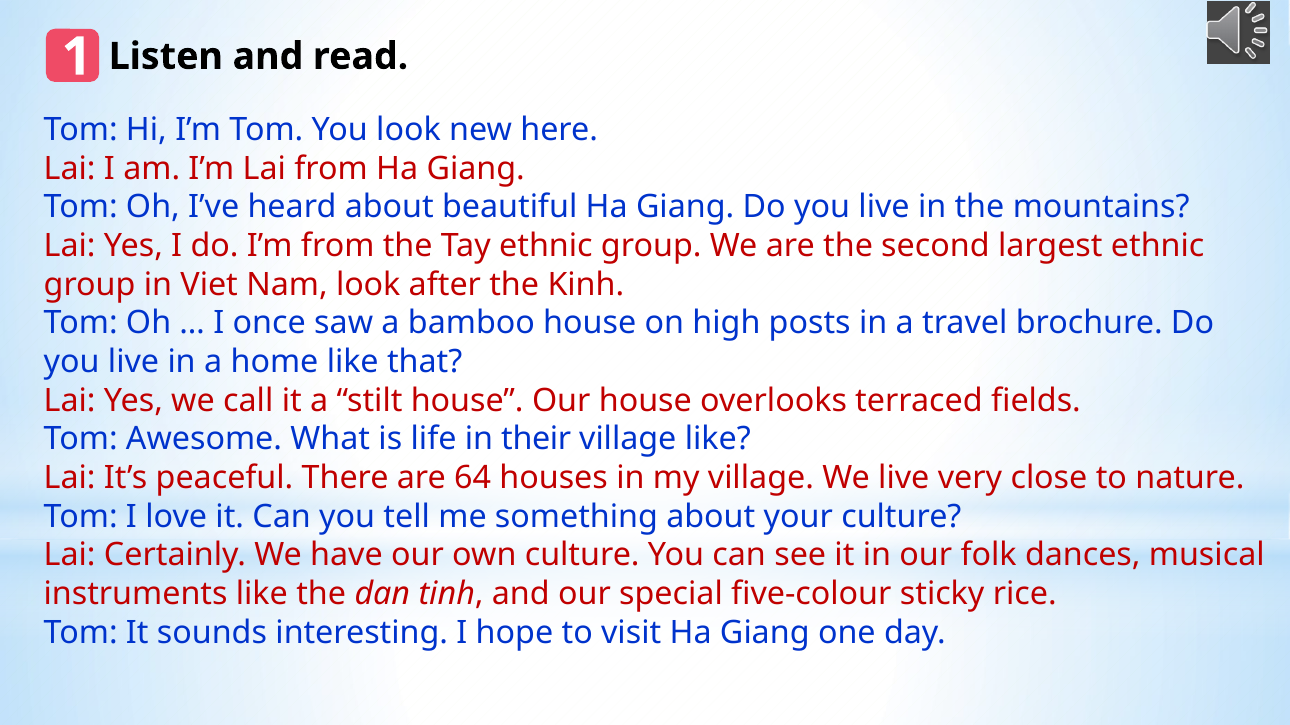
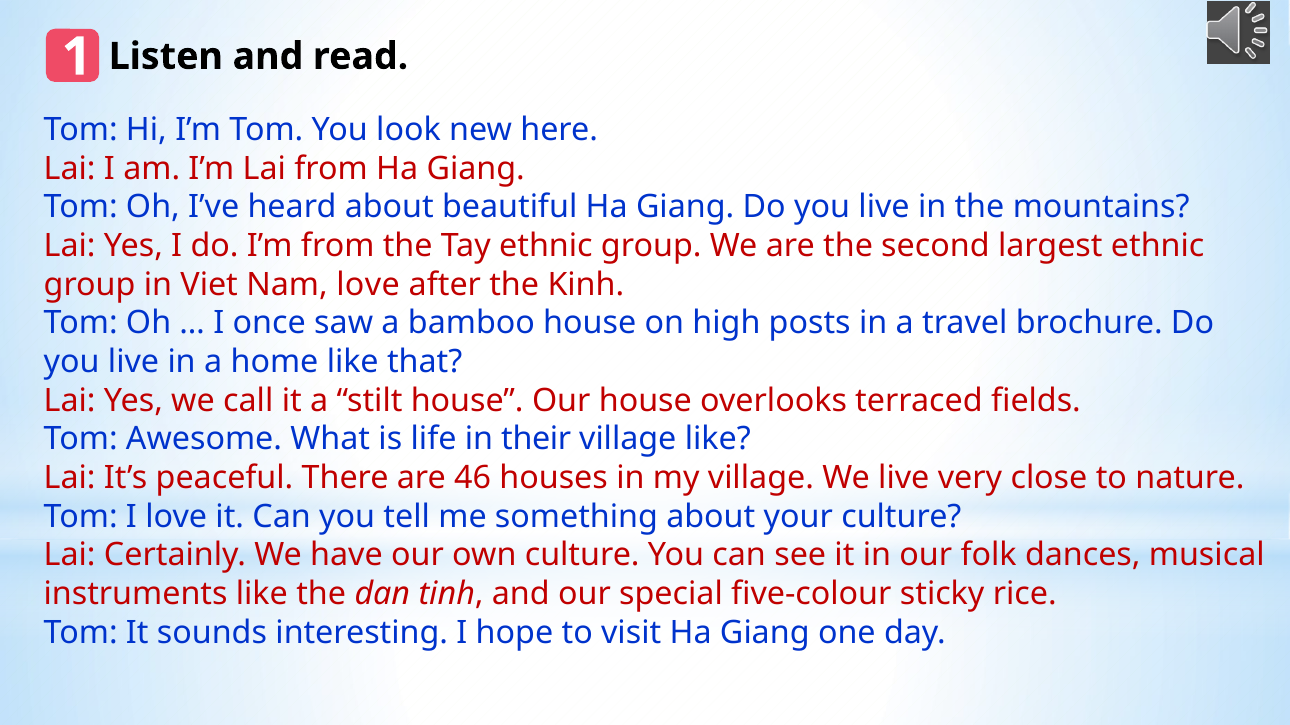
Nam look: look -> love (368, 285)
64: 64 -> 46 (473, 478)
